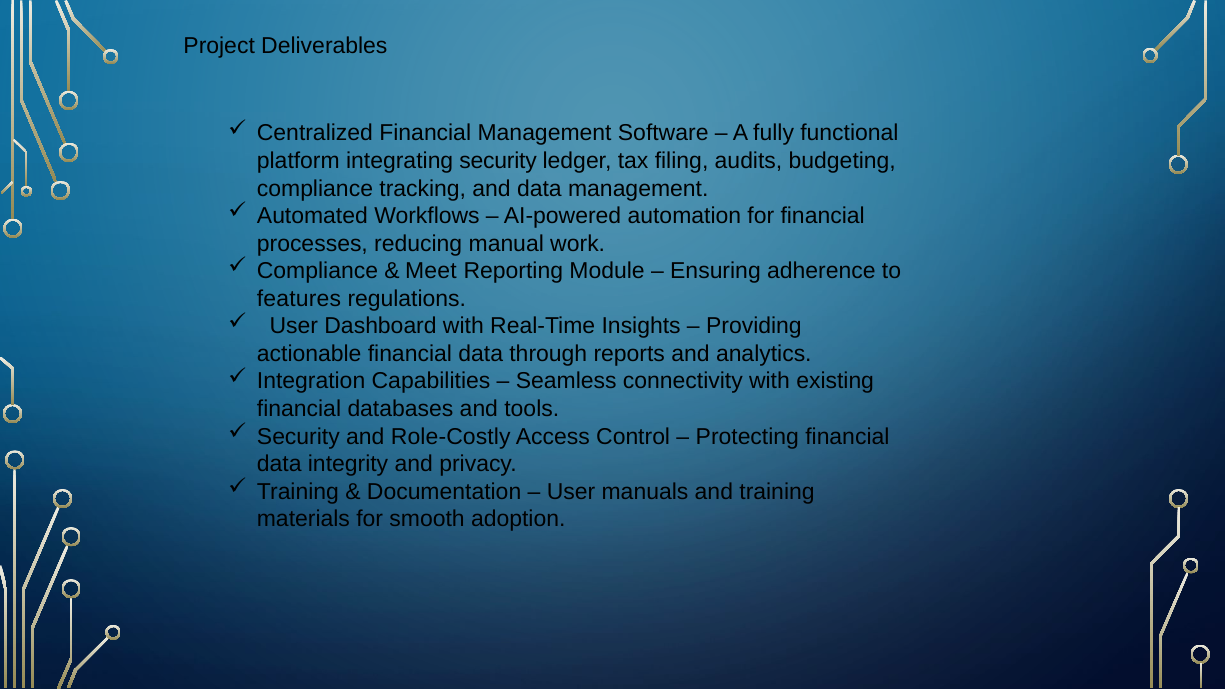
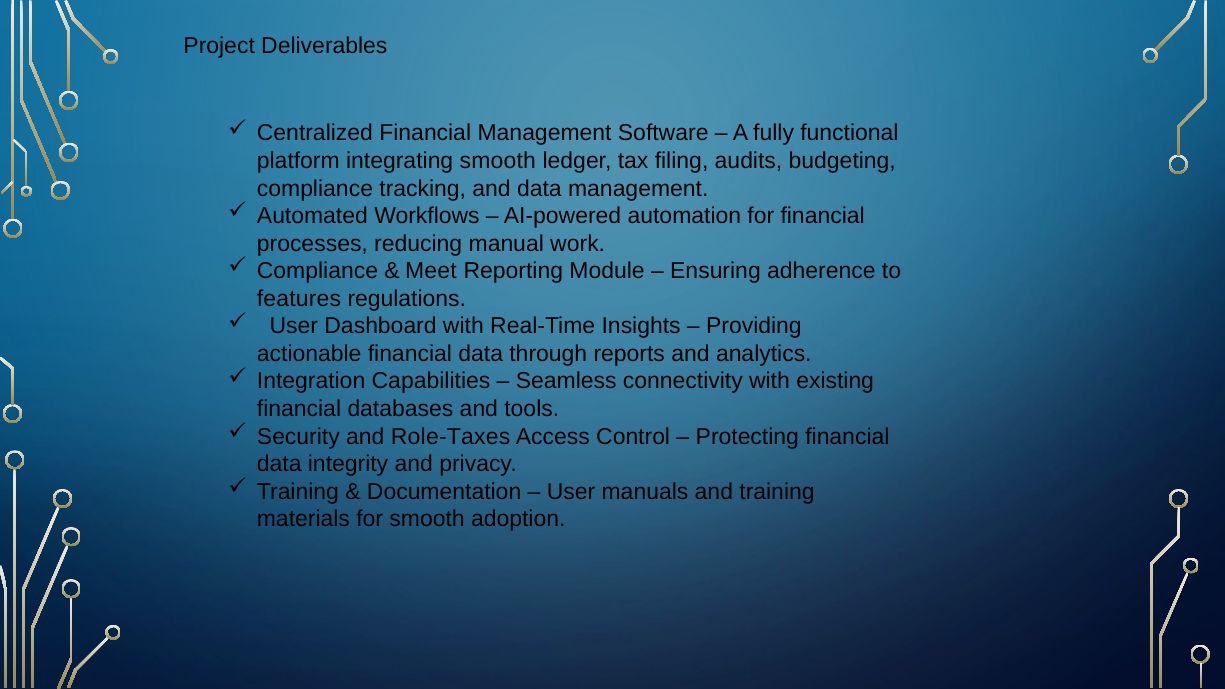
integrating security: security -> smooth (498, 161)
Role-Costly: Role-Costly -> Role-Taxes (451, 437)
